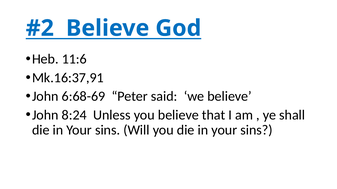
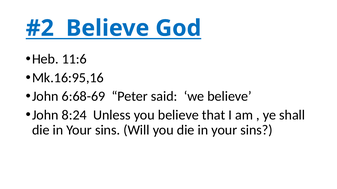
Mk.16:37,91: Mk.16:37,91 -> Mk.16:95,16 (68, 78)
